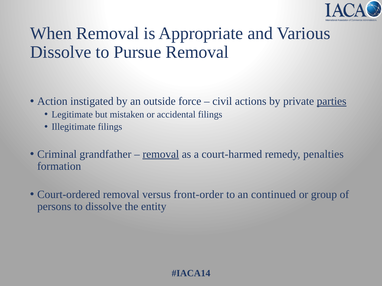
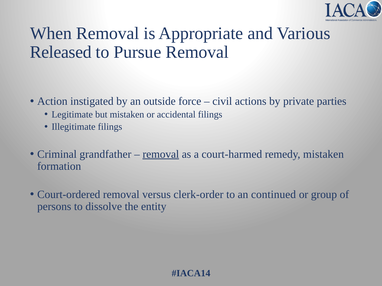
Dissolve: Dissolve -> Released (61, 52)
parties underline: present -> none (332, 101)
remedy penalties: penalties -> mistaken (323, 154)
front-order: front-order -> clerk-order (198, 195)
